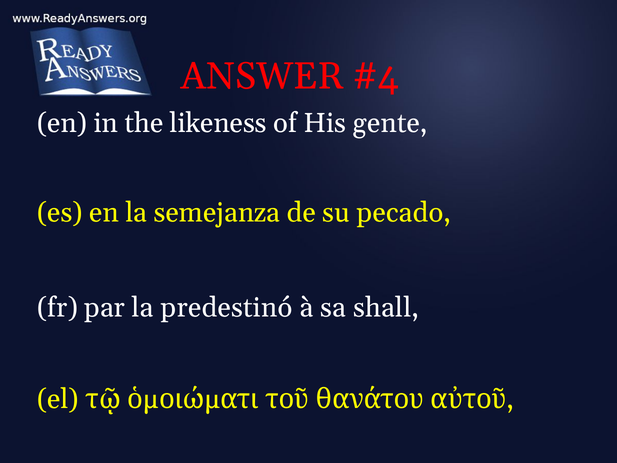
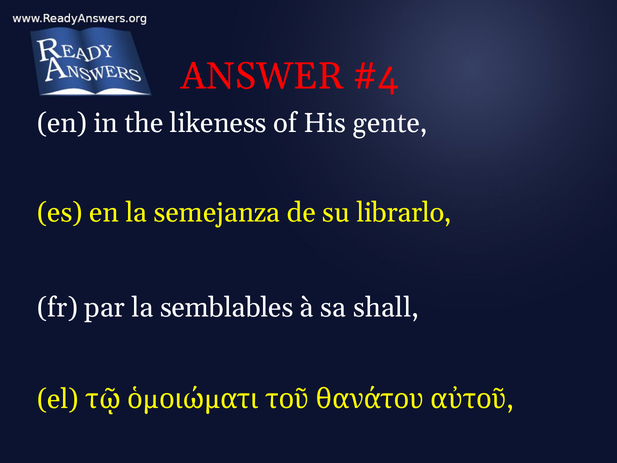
pecado: pecado -> librarlo (404, 212)
predestinó: predestinó -> semblables (227, 307)
